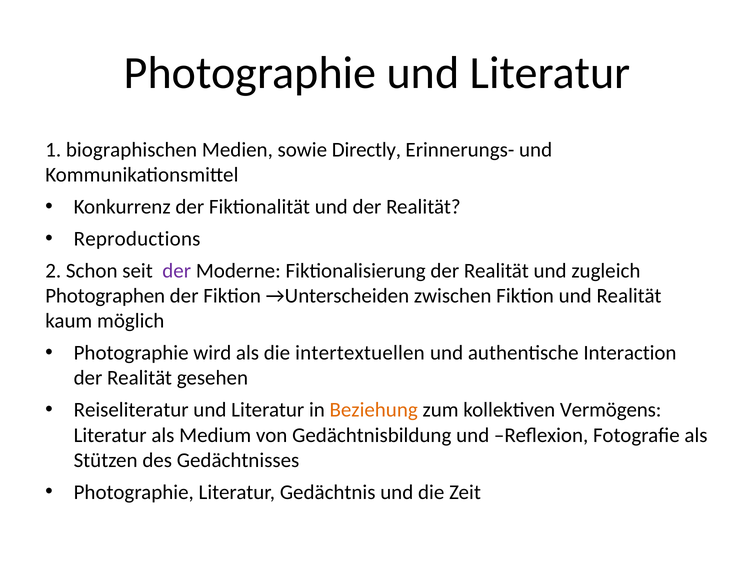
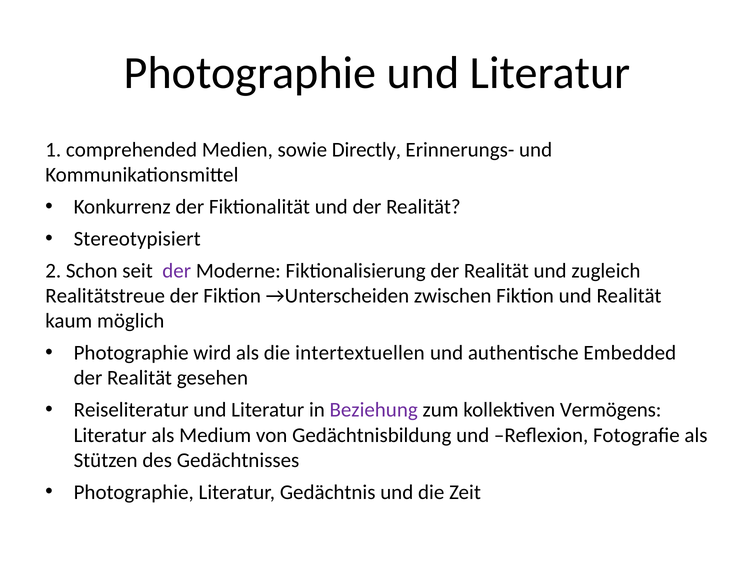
biographischen: biographischen -> comprehended (131, 150)
Reproductions: Reproductions -> Stereotypisiert (137, 239)
Photographen: Photographen -> Realitätstreue (105, 296)
Interaction: Interaction -> Embedded (630, 353)
Beziehung colour: orange -> purple (374, 410)
